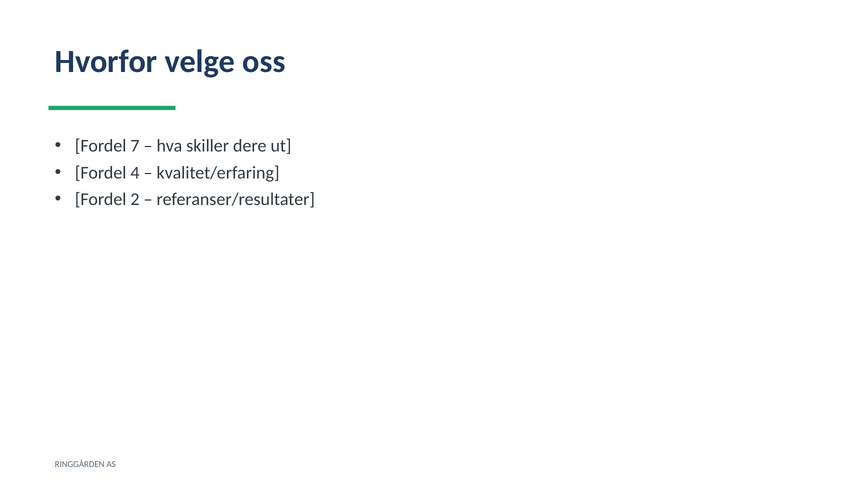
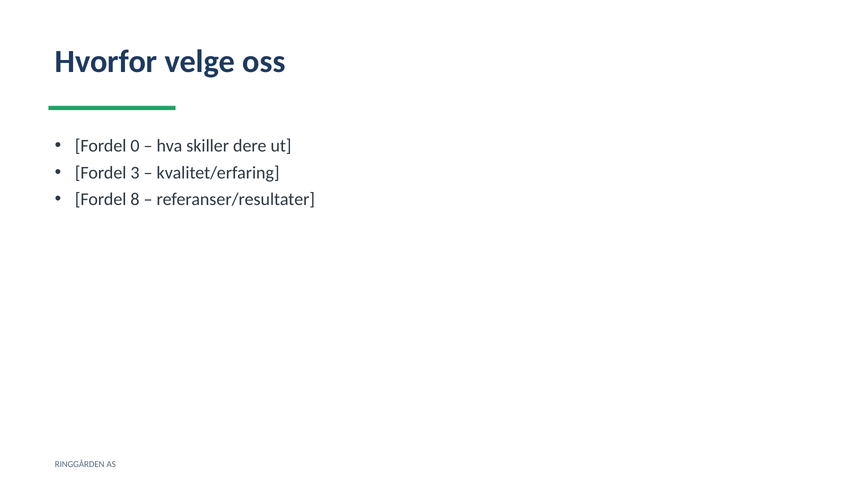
7: 7 -> 0 (135, 146)
4: 4 -> 3 (135, 173)
2: 2 -> 8 (135, 200)
